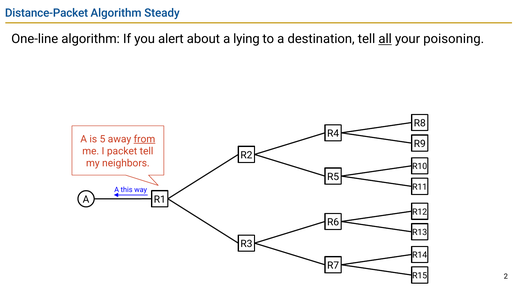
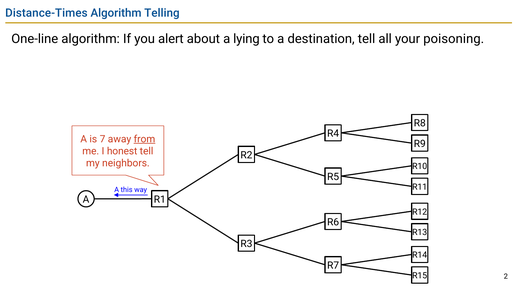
Distance-Packet: Distance-Packet -> Distance-Times (46, 13)
Steady: Steady -> Telling (162, 13)
all underline: present -> none (385, 39)
5: 5 -> 7 (103, 139)
packet: packet -> honest (122, 151)
